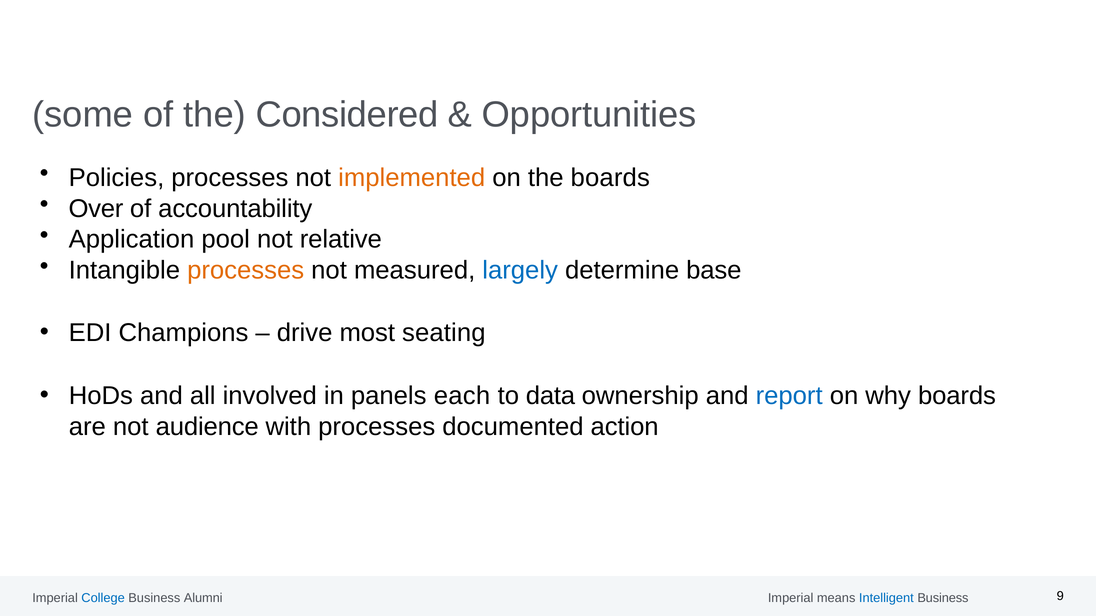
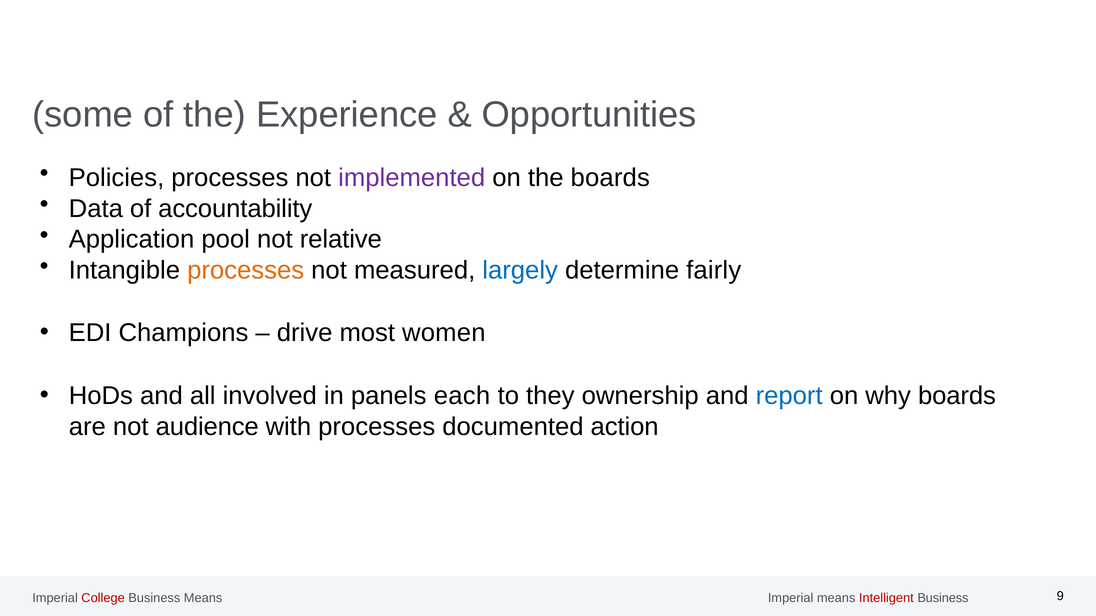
Considered: Considered -> Experience (347, 115)
implemented colour: orange -> purple (412, 178)
Over: Over -> Data (96, 209)
base: base -> fairly (714, 271)
seating: seating -> women (444, 333)
data: data -> they (550, 396)
College colour: blue -> red (103, 599)
Business Alumni: Alumni -> Means (203, 599)
Intelligent colour: blue -> red (886, 599)
